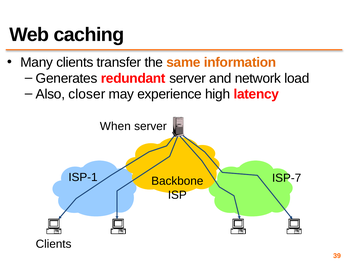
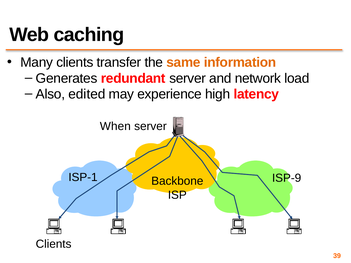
closer: closer -> edited (87, 94)
ISP-7: ISP-7 -> ISP-9 (287, 178)
